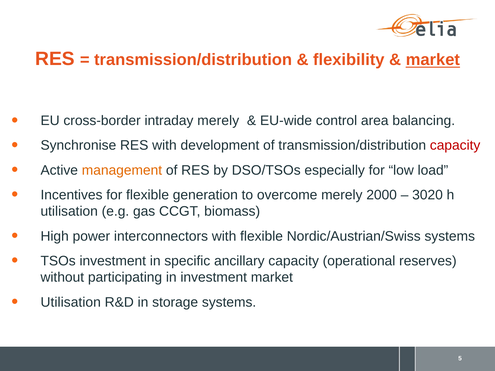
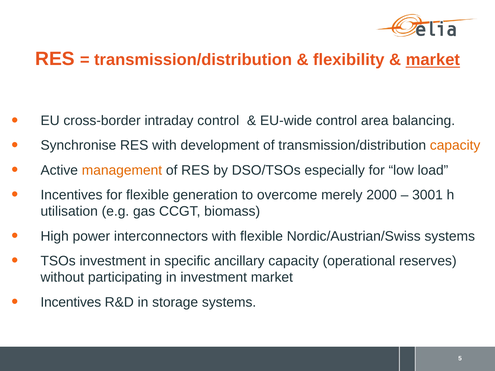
intraday merely: merely -> control (218, 121)
capacity colour: red -> orange (455, 146)
3020: 3020 -> 3001 (428, 195)
Utilisation: Utilisation -> Incentives (71, 302)
